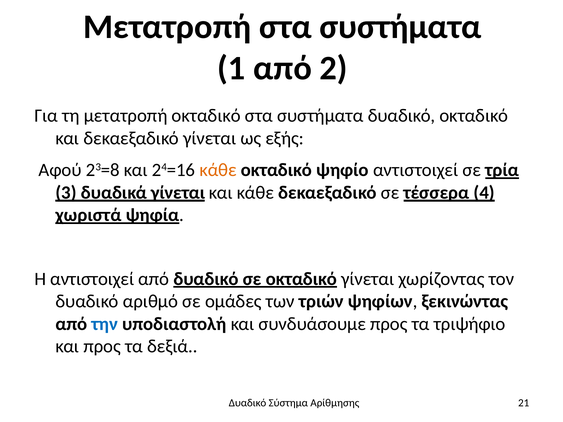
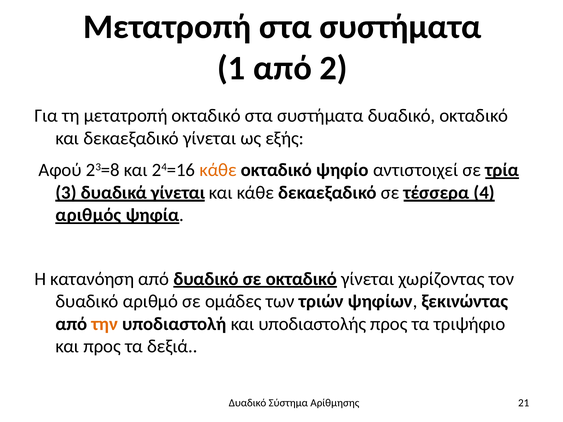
χωριστά: χωριστά -> αριθμός (88, 215)
Η αντιστοιχεί: αντιστοιχεί -> κατανόηση (92, 279)
την colour: blue -> orange (105, 324)
συνδυάσουμε: συνδυάσουμε -> υποδιαστολής (312, 324)
